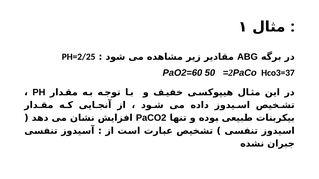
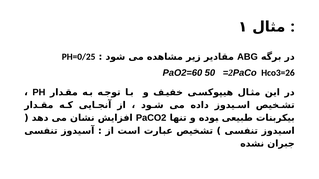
PH=2/25: PH=2/25 -> PH=0/25 (79, 57)
Hco3=37: Hco3=37 -> Hco3=26 (278, 73)
